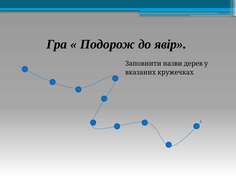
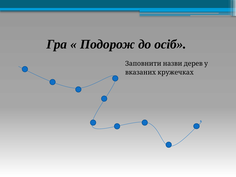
явір: явір -> осіб (170, 44)
